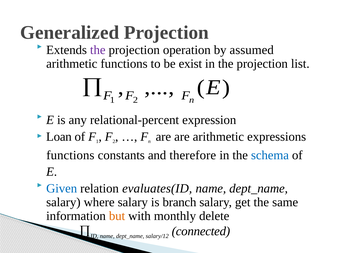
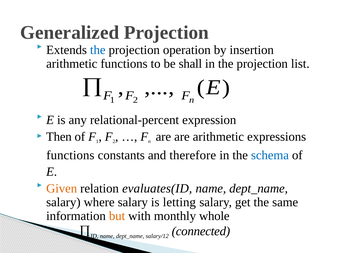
the colour: purple -> blue (98, 50)
assumed: assumed -> insertion (252, 50)
exist: exist -> shall (190, 64)
Loan: Loan -> Then (59, 137)
Given colour: blue -> orange (62, 188)
branch: branch -> letting (179, 202)
delete: delete -> whole (214, 216)
